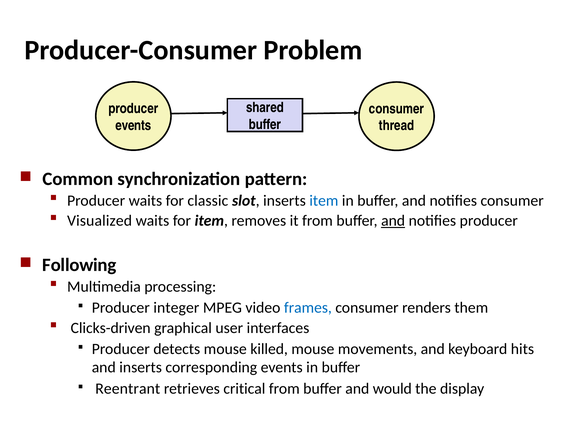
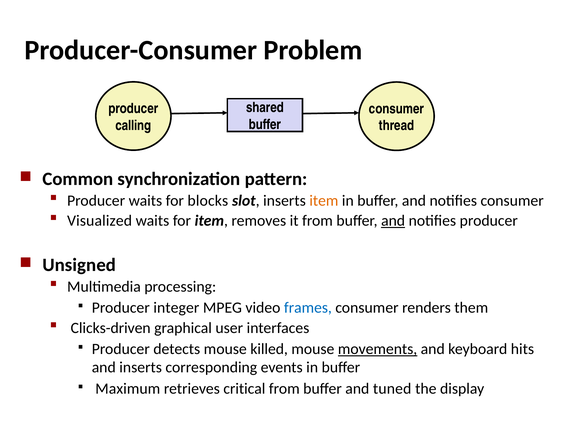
events: events -> calling (133, 125)
classic: classic -> blocks (208, 201)
item colour: blue -> orange (324, 201)
Following: Following -> Unsigned (79, 265)
movements underline: none -> present (378, 349)
Reentrant: Reentrant -> Maximum (128, 389)
would: would -> tuned (392, 389)
